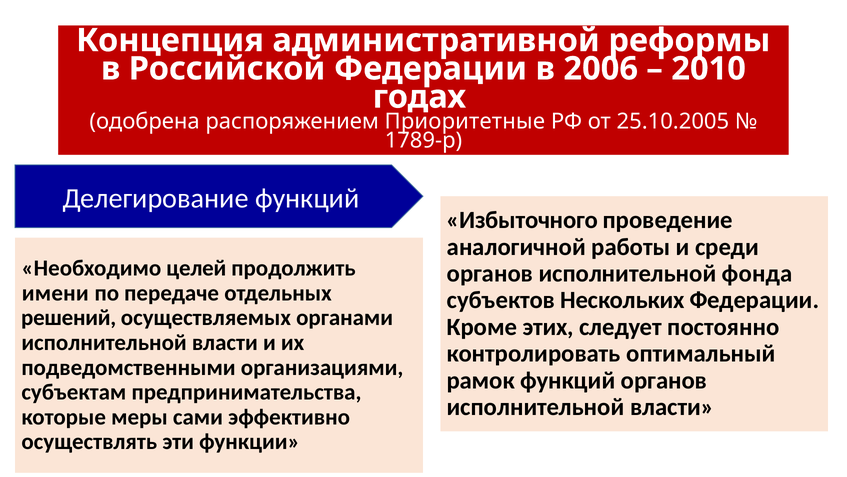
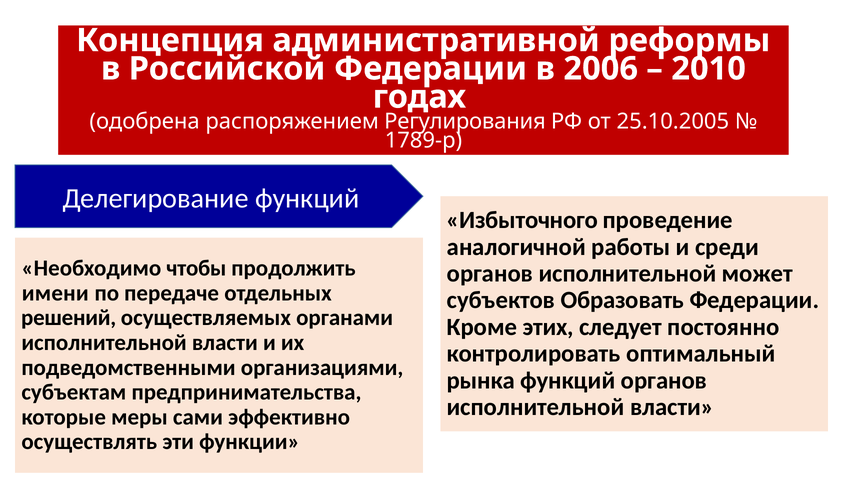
Приоритетные: Приоритетные -> Регулирования (465, 121)
целей: целей -> чтобы (196, 268)
фонда: фонда -> может (757, 273)
Нескольких: Нескольких -> Образовать (622, 300)
рамок: рамок -> рынка (481, 380)
